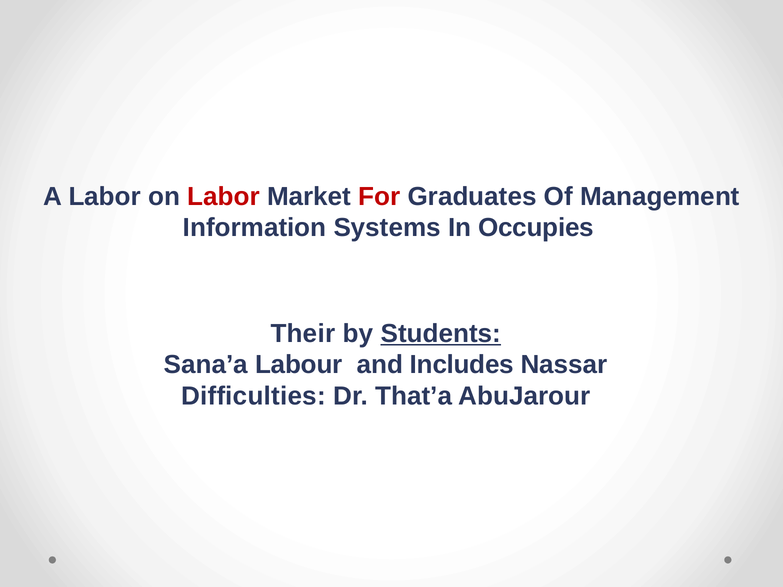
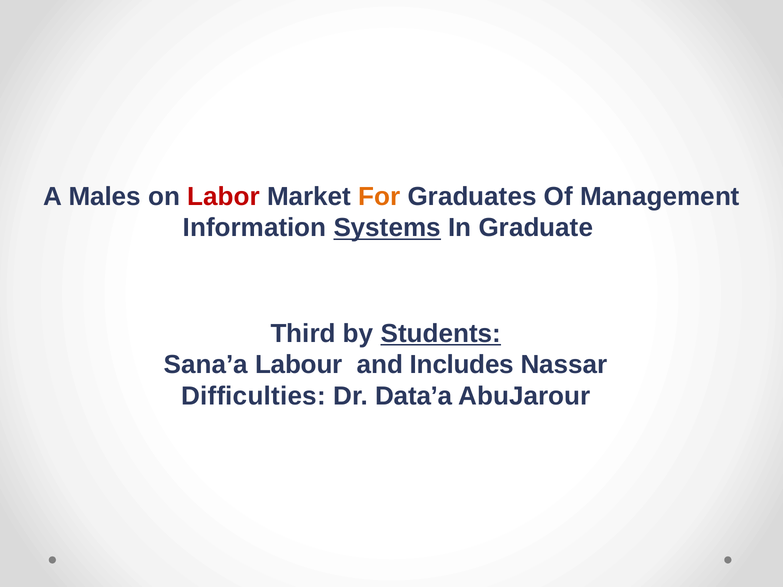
A Labor: Labor -> Males (105, 197)
For colour: red -> orange (379, 197)
Systems underline: none -> present (387, 228)
Occupies: Occupies -> Graduate (536, 228)
Their: Their -> Third (303, 334)
That’a: That’a -> Data’a (414, 396)
